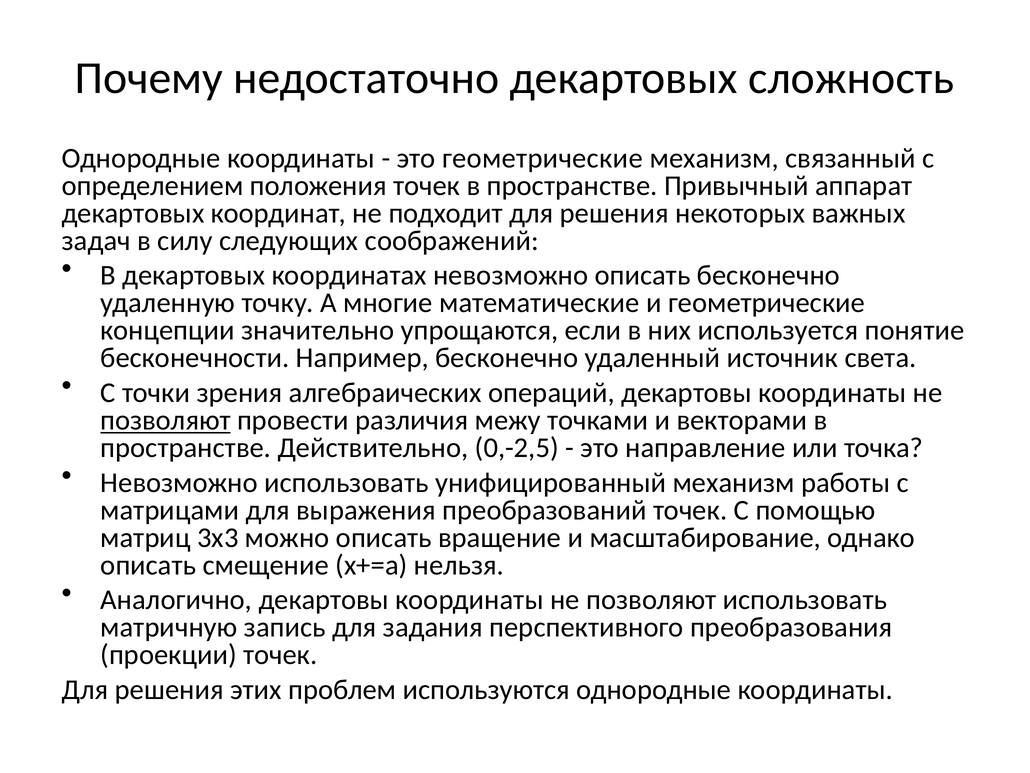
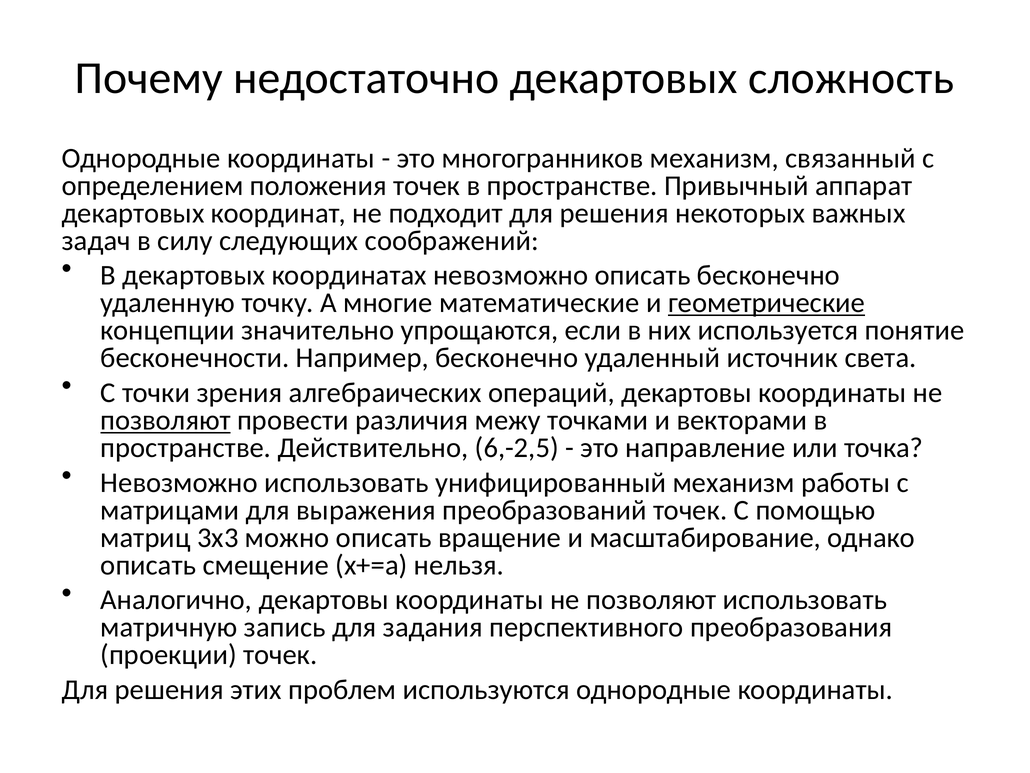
это геометрические: геометрические -> многогранников (543, 158)
геометрические underline: none -> present (767, 303)
0,-2,5: 0,-2,5 -> 6,-2,5 (517, 448)
